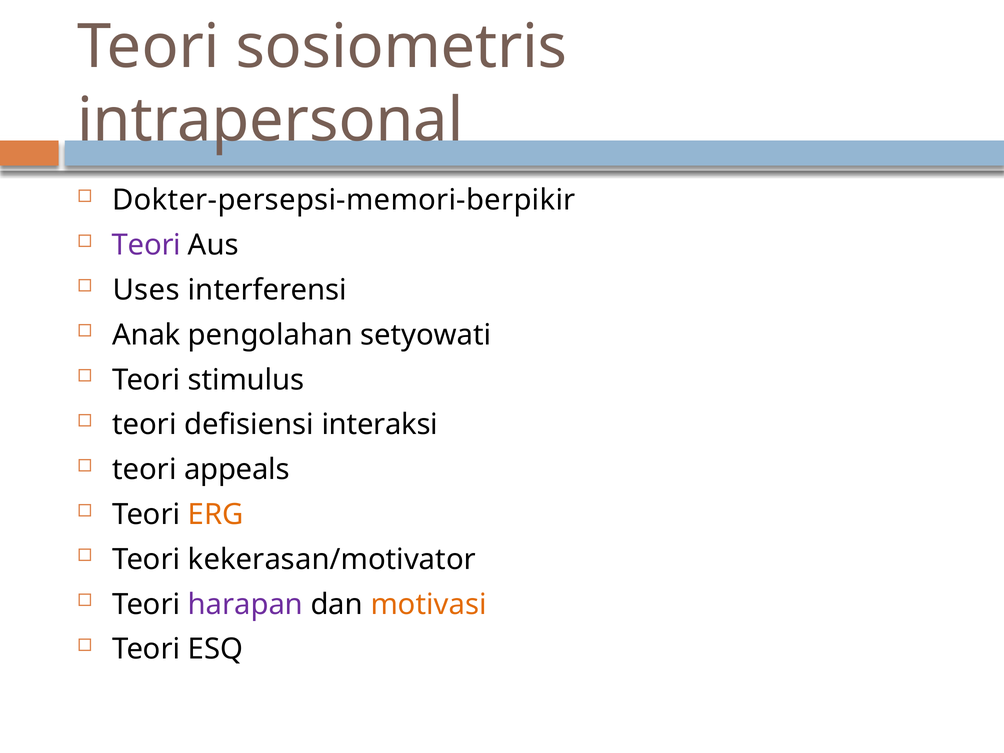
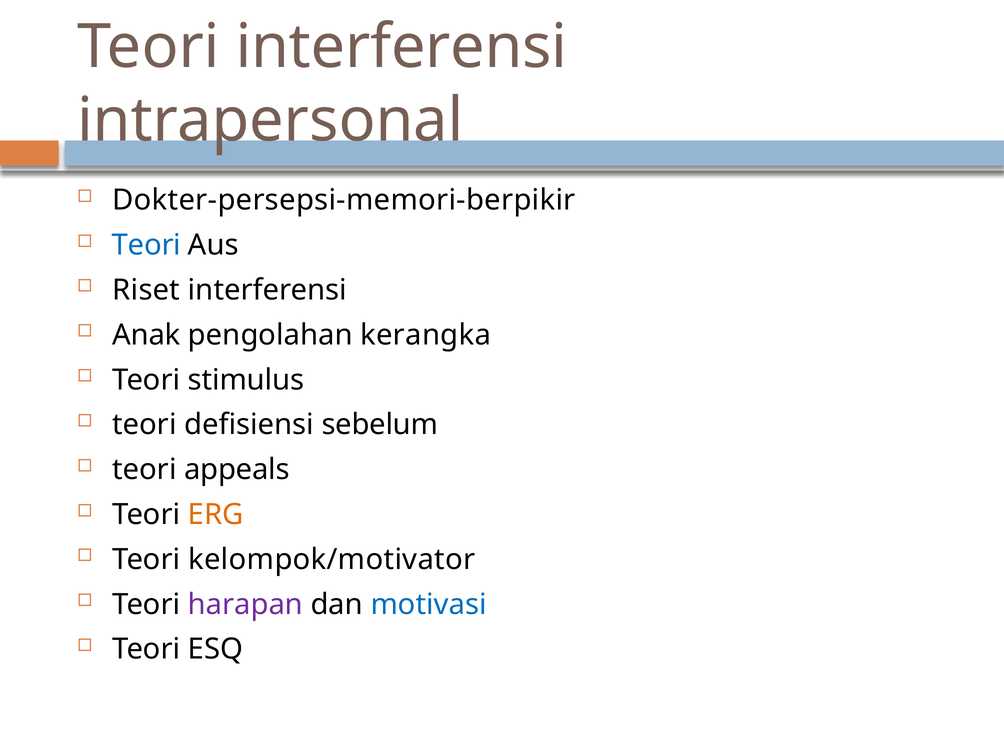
Teori sosiometris: sosiometris -> interferensi (402, 47)
Teori colour: purple -> blue (146, 245)
Uses: Uses -> Riset (146, 290)
setyowati: setyowati -> kerangka (426, 335)
interaksi: interaksi -> sebelum (380, 425)
kekerasan/motivator: kekerasan/motivator -> kelompok/motivator (332, 559)
motivasi colour: orange -> blue (429, 604)
